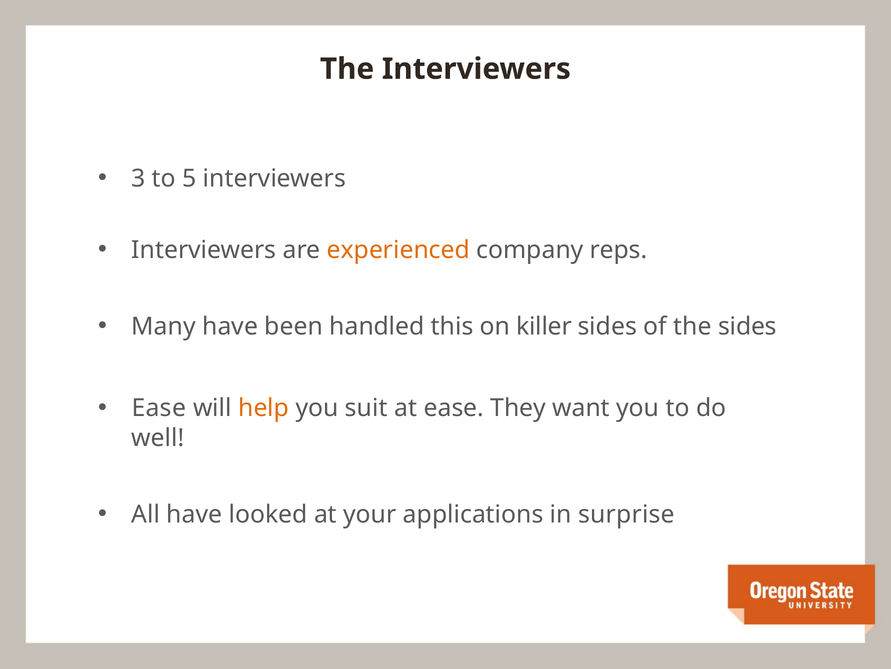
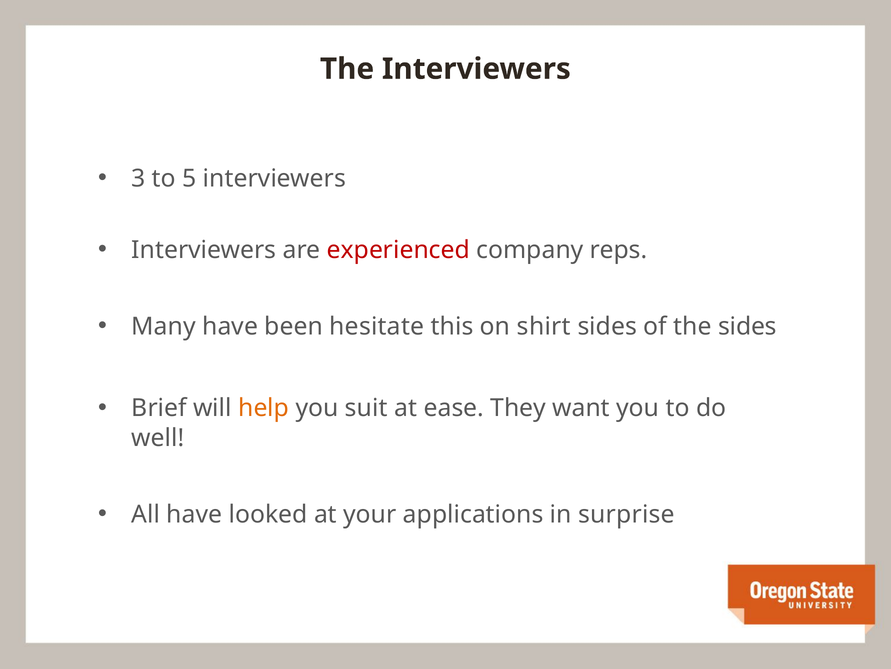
experienced colour: orange -> red (398, 250)
handled: handled -> hesitate (377, 326)
killer: killer -> shirt (544, 326)
Ease: Ease -> Brief (159, 408)
